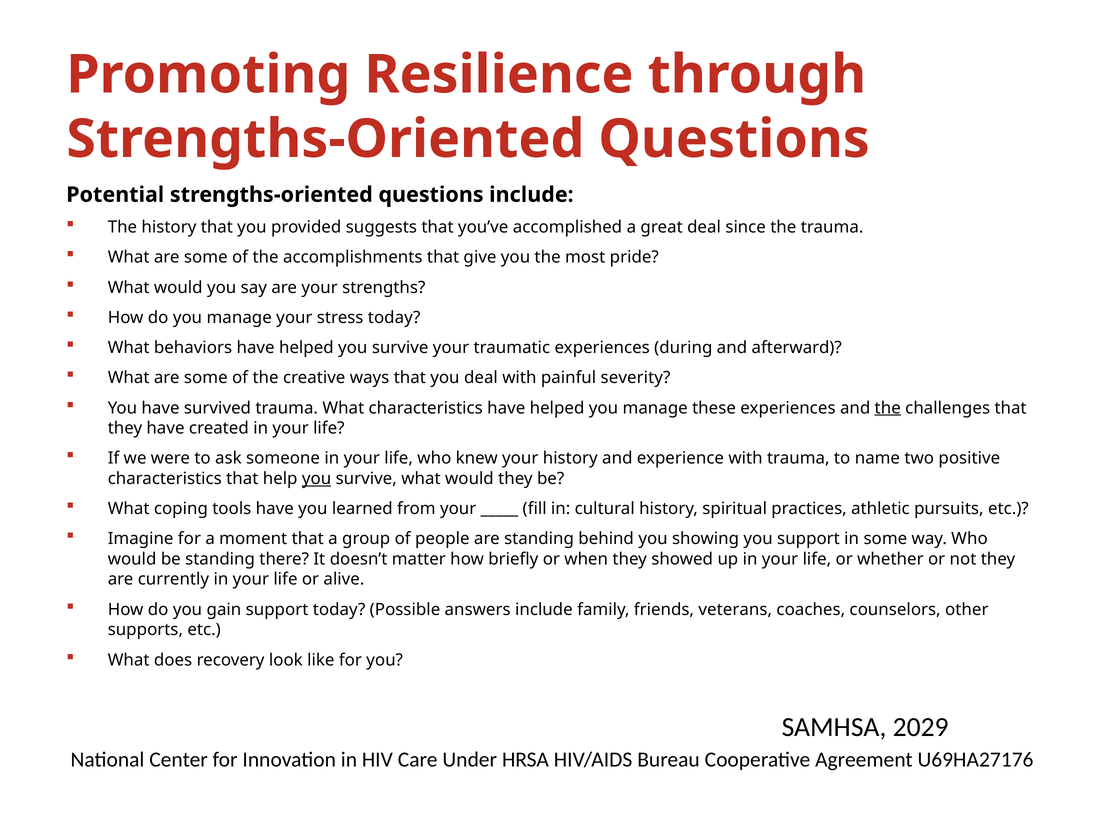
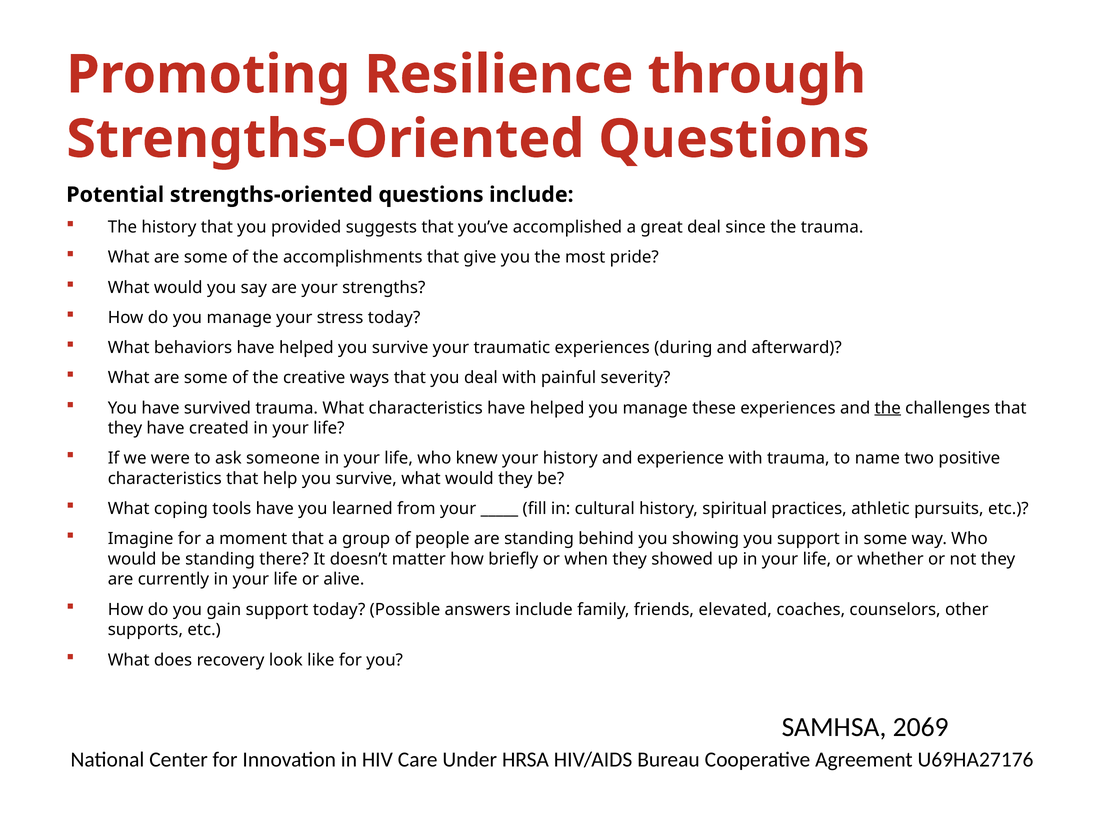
you underline: present -> none (317, 478)
veterans: veterans -> elevated (735, 609)
2029: 2029 -> 2069 (921, 727)
